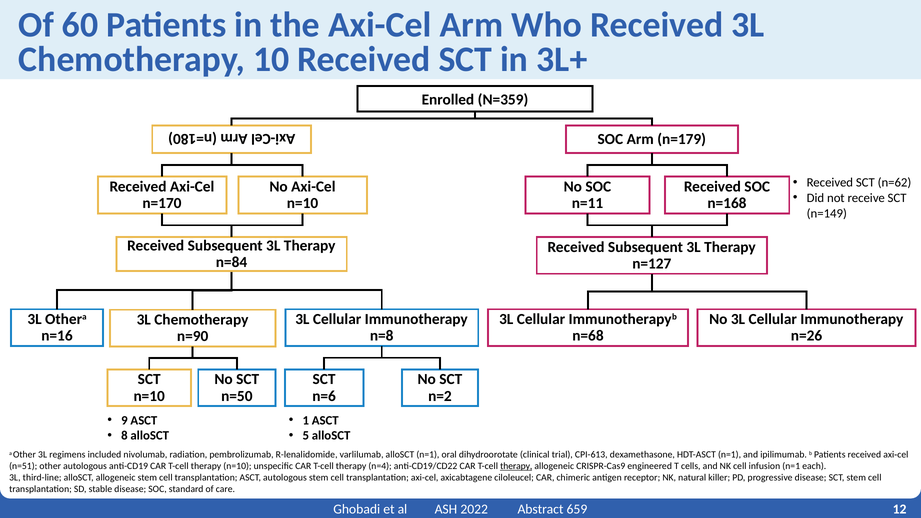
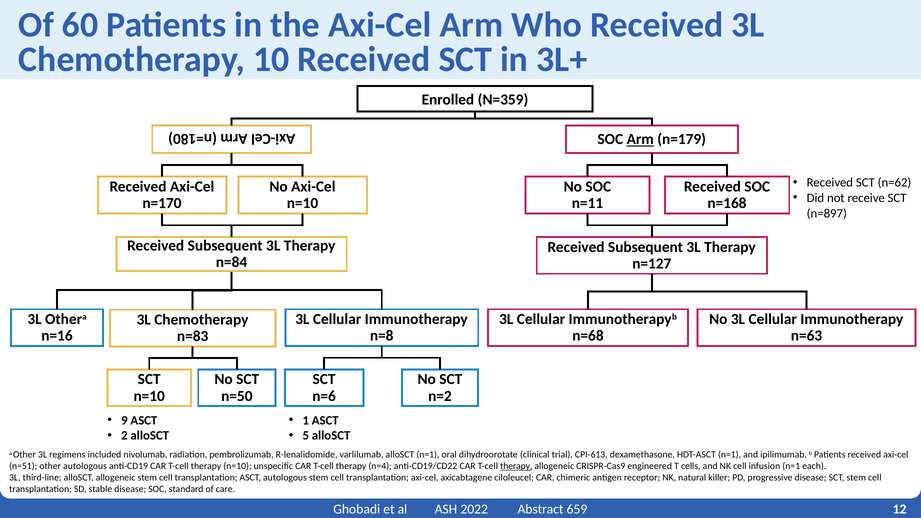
Arm underline: none -> present (640, 139)
n=149: n=149 -> n=897 (827, 213)
n=26: n=26 -> n=63 (807, 336)
n=90: n=90 -> n=83 (193, 336)
8: 8 -> 2 (124, 436)
